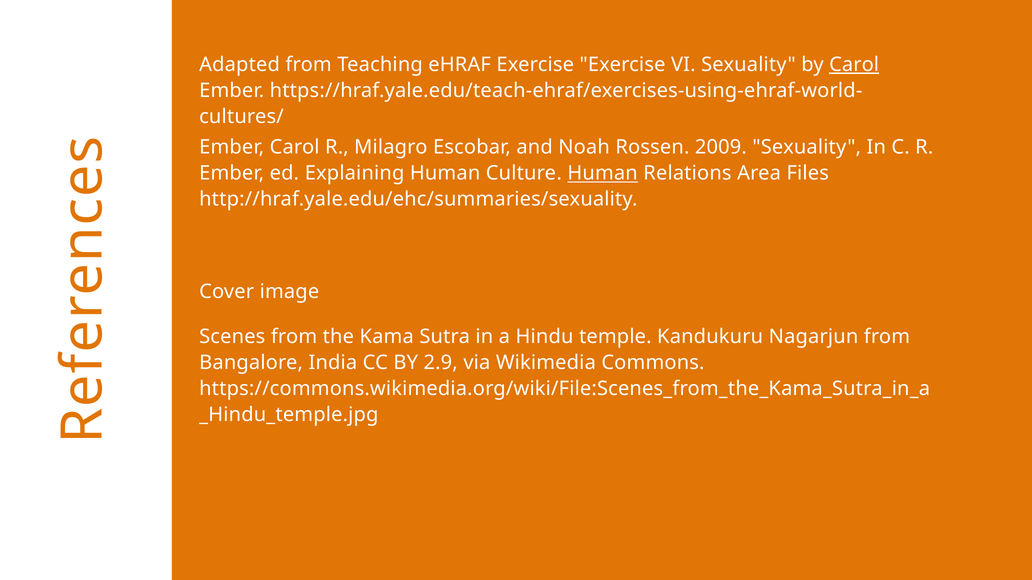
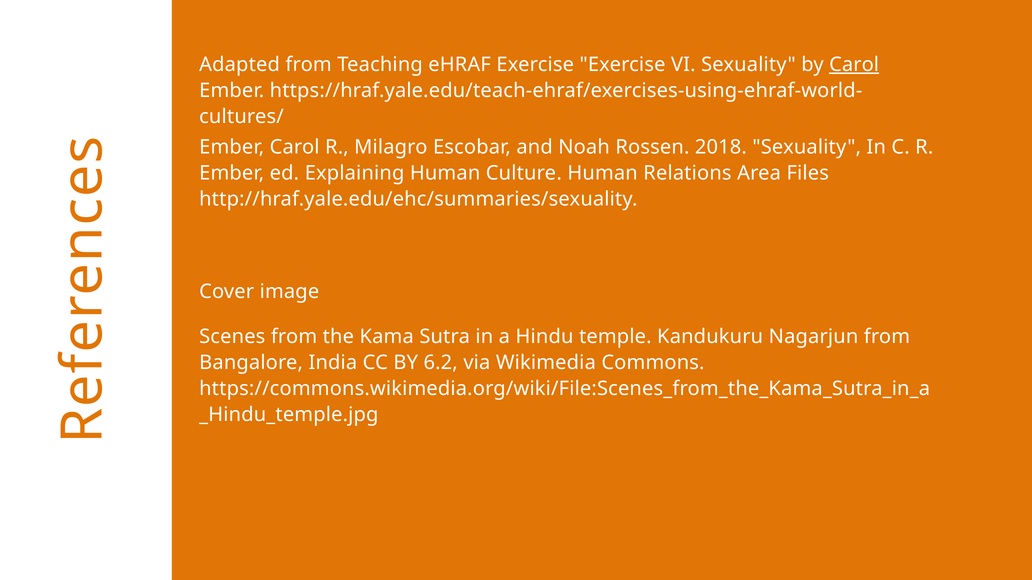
2009: 2009 -> 2018 (721, 147)
Human underline: present -> none (603, 173)
2.9: 2.9 -> 6.2 (441, 363)
